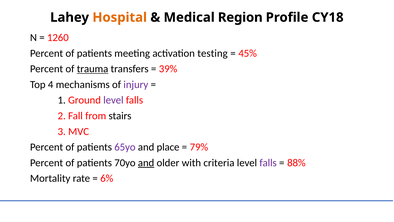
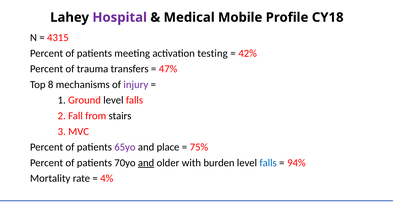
Hospital colour: orange -> purple (120, 17)
Region: Region -> Mobile (240, 17)
1260: 1260 -> 4315 (58, 38)
45%: 45% -> 42% (248, 53)
trauma underline: present -> none (93, 69)
39%: 39% -> 47% (168, 69)
4: 4 -> 8 (51, 84)
level colour: purple -> black (113, 100)
79%: 79% -> 75% (199, 147)
criteria: criteria -> burden (219, 163)
falls colour: purple -> blue (268, 163)
88%: 88% -> 94% (296, 163)
6%: 6% -> 4% (107, 178)
